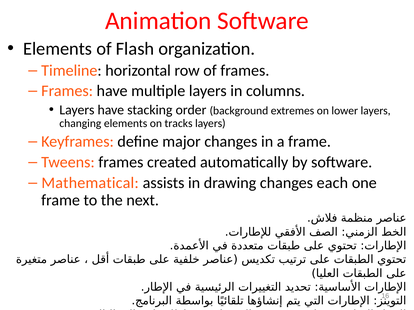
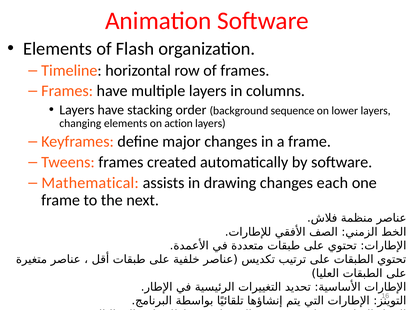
extremes: extremes -> sequence (293, 111)
tracks: tracks -> action (179, 124)
